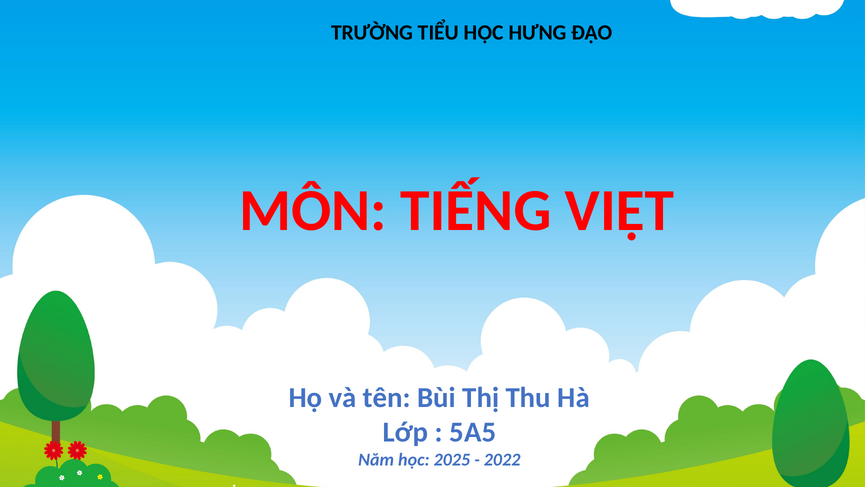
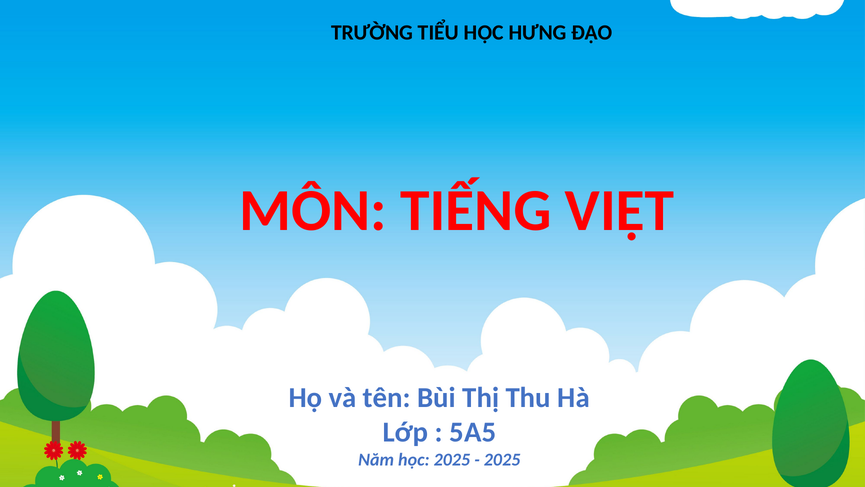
2022: 2022 -> 2025 (502, 459)
